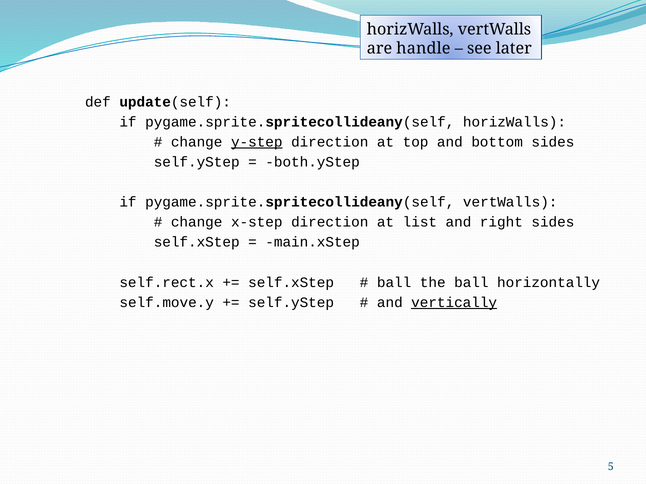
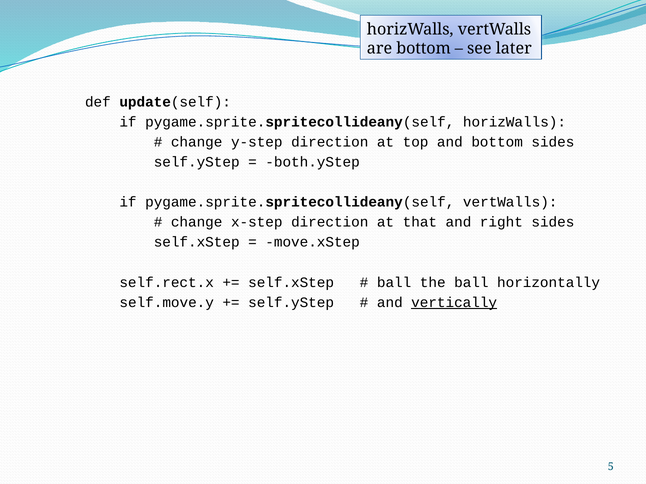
are handle: handle -> bottom (424, 49)
y-step underline: present -> none (257, 142)
list: list -> that (420, 222)
main.xStep: main.xStep -> move.xStep (313, 242)
